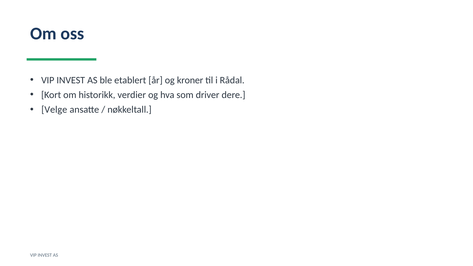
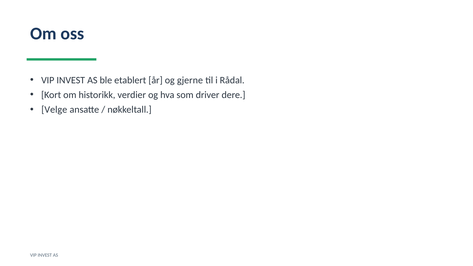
kroner: kroner -> gjerne (190, 80)
